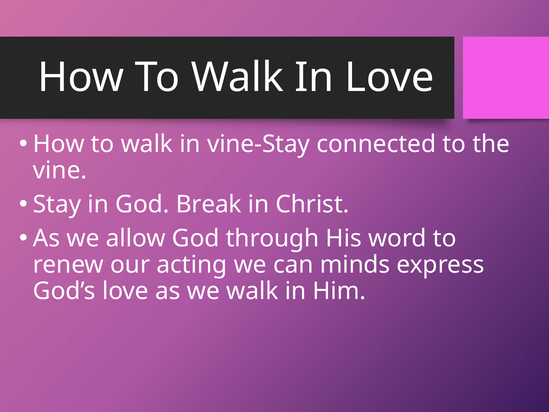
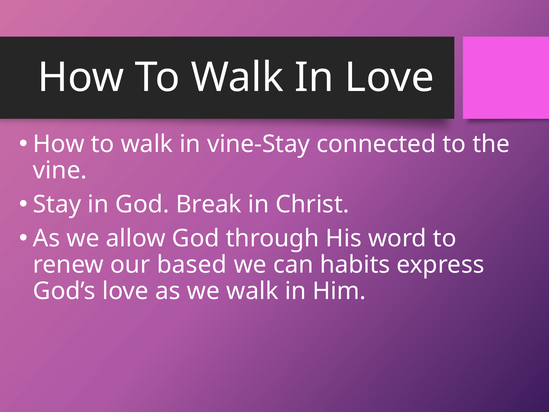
acting: acting -> based (192, 265)
minds: minds -> habits (355, 265)
